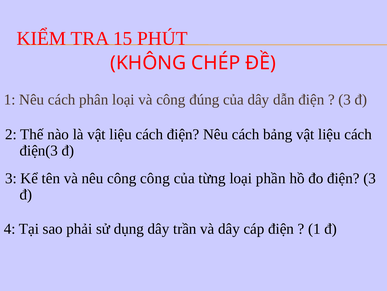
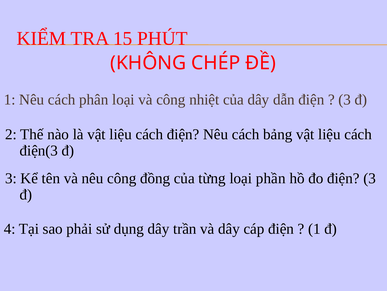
đúng: đúng -> nhiệt (204, 99)
công công: công -> đồng (155, 178)
